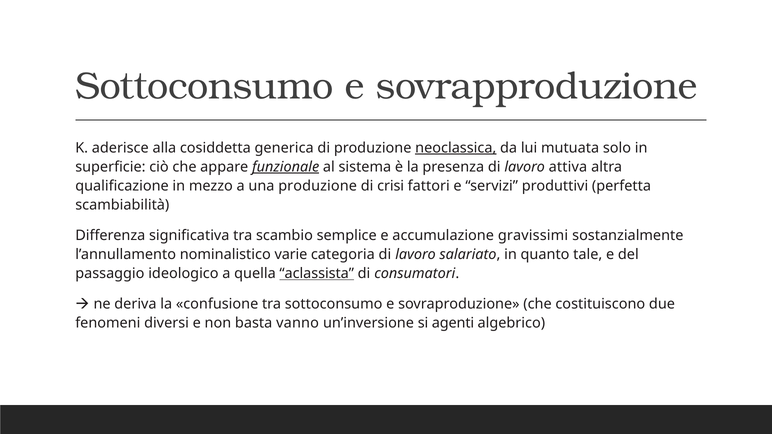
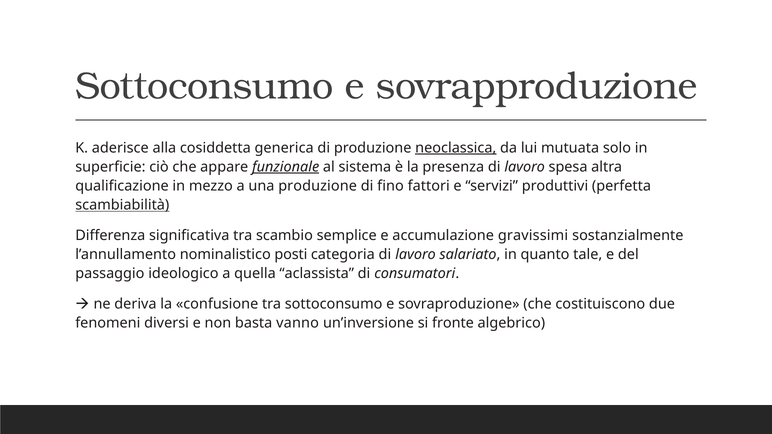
attiva: attiva -> spesa (568, 167)
crisi: crisi -> fino (391, 186)
scambiabilità underline: none -> present (122, 205)
varie: varie -> posti (291, 255)
aclassista underline: present -> none (317, 274)
agenti: agenti -> fronte (453, 323)
